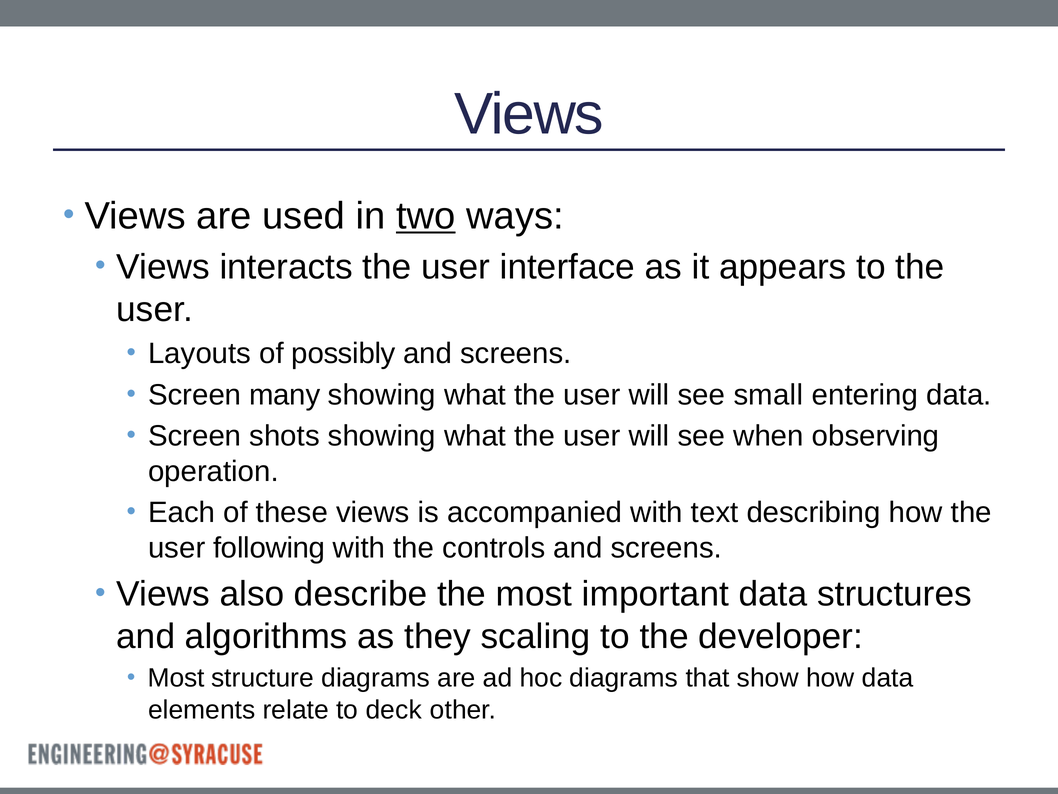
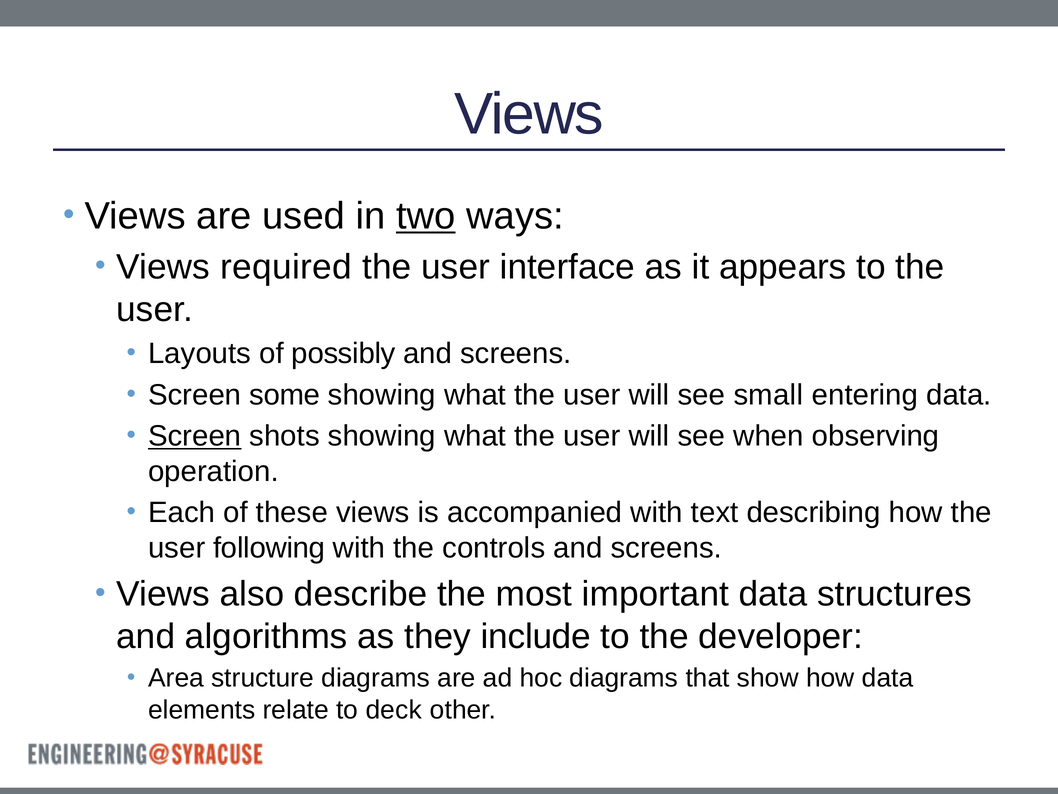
interacts: interacts -> required (286, 267)
many: many -> some (285, 395)
Screen underline: none -> present (195, 436)
scaling: scaling -> include (536, 636)
Most: Most -> Area (176, 678)
